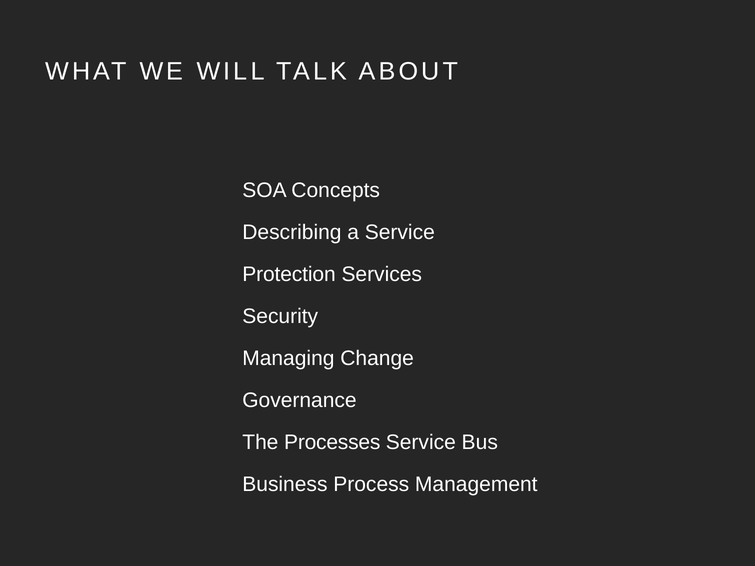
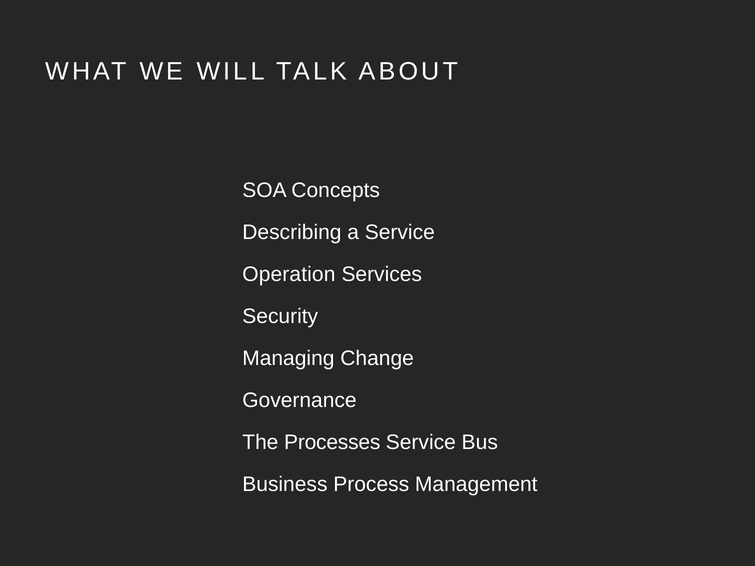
Protection: Protection -> Operation (289, 274)
